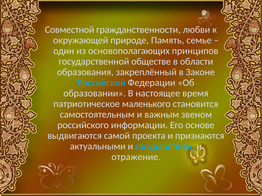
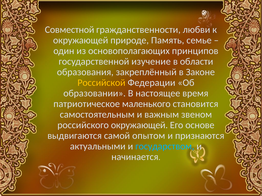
обществе: обществе -> изучение (151, 62)
Российской colour: light blue -> yellow (101, 83)
российского информации: информации -> окружающей (139, 125)
проекта: проекта -> опытом (149, 136)
отражение: отражение -> начинается (135, 157)
